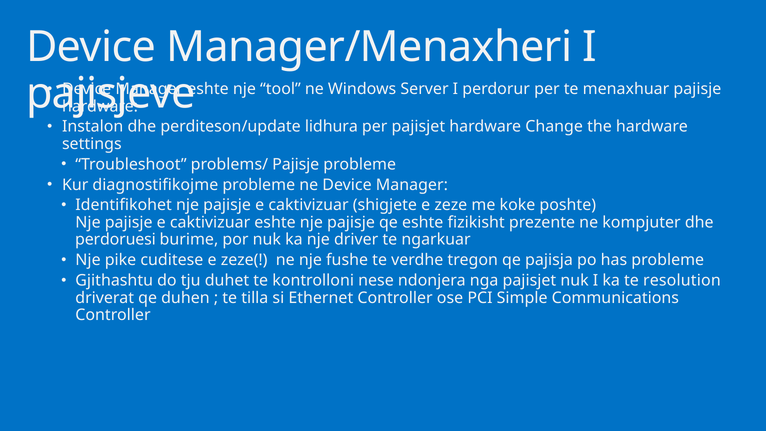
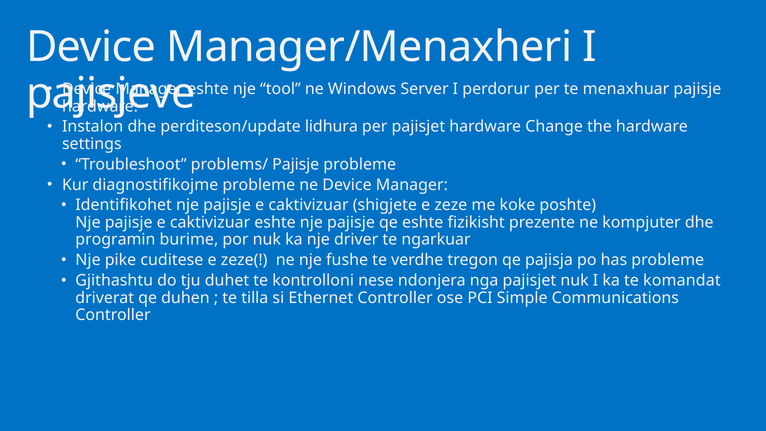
perdoruesi: perdoruesi -> programin (115, 240)
resolution: resolution -> komandat (682, 280)
